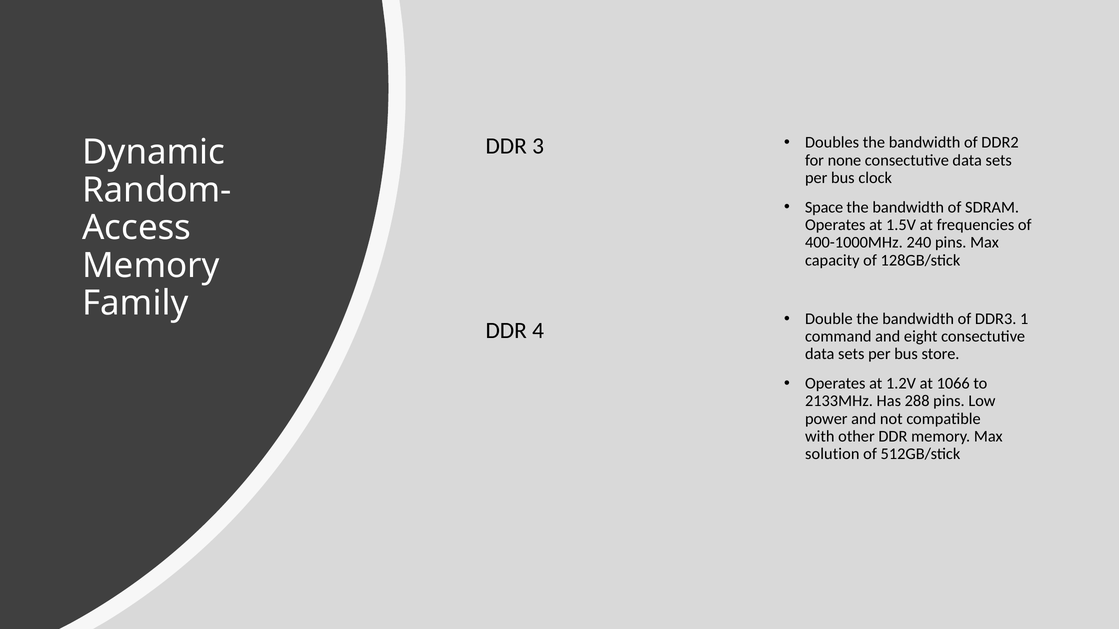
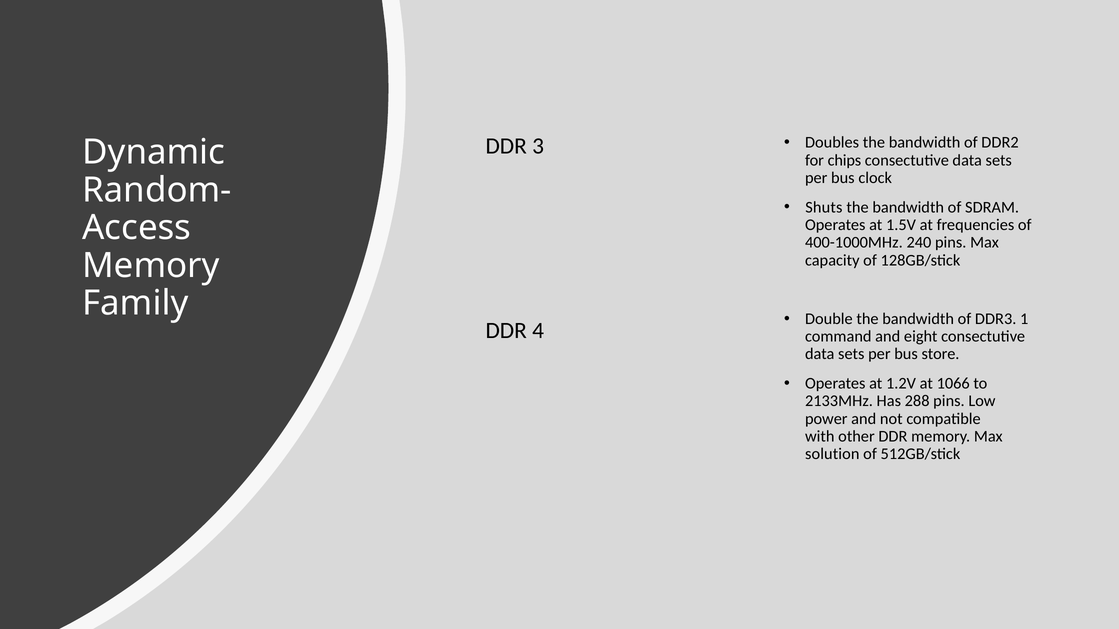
none: none -> chips (844, 160)
Space: Space -> Shuts (824, 207)
